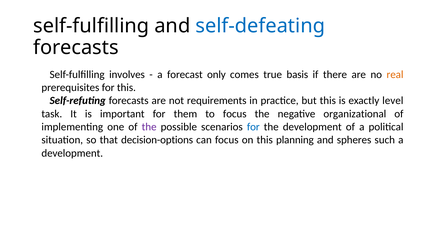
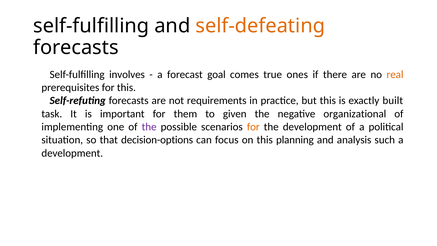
self-defeating colour: blue -> orange (260, 26)
only: only -> goal (216, 74)
basis: basis -> ones (297, 74)
level: level -> built (393, 101)
to focus: focus -> given (235, 114)
for colour: blue -> orange (253, 127)
spheres: spheres -> analysis (354, 140)
